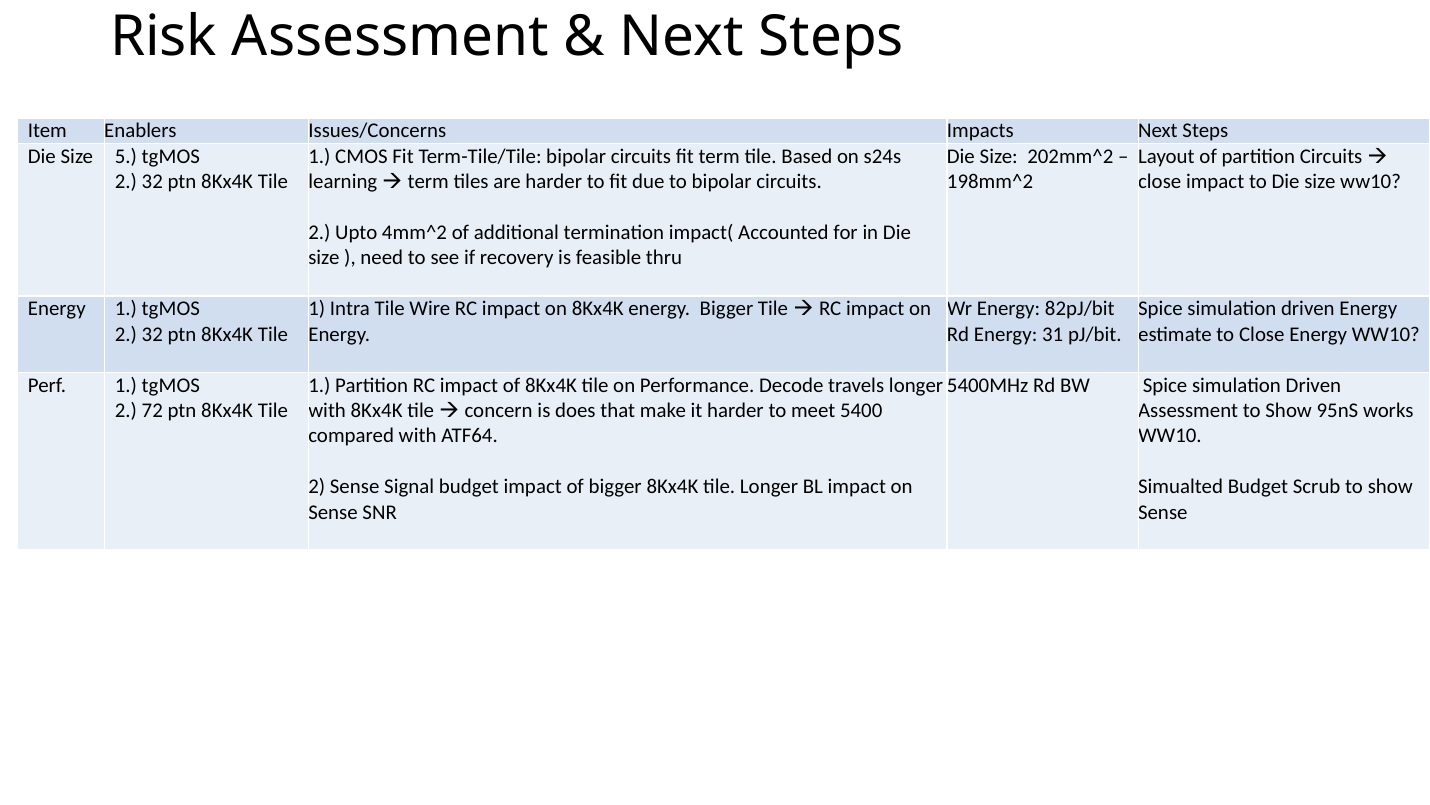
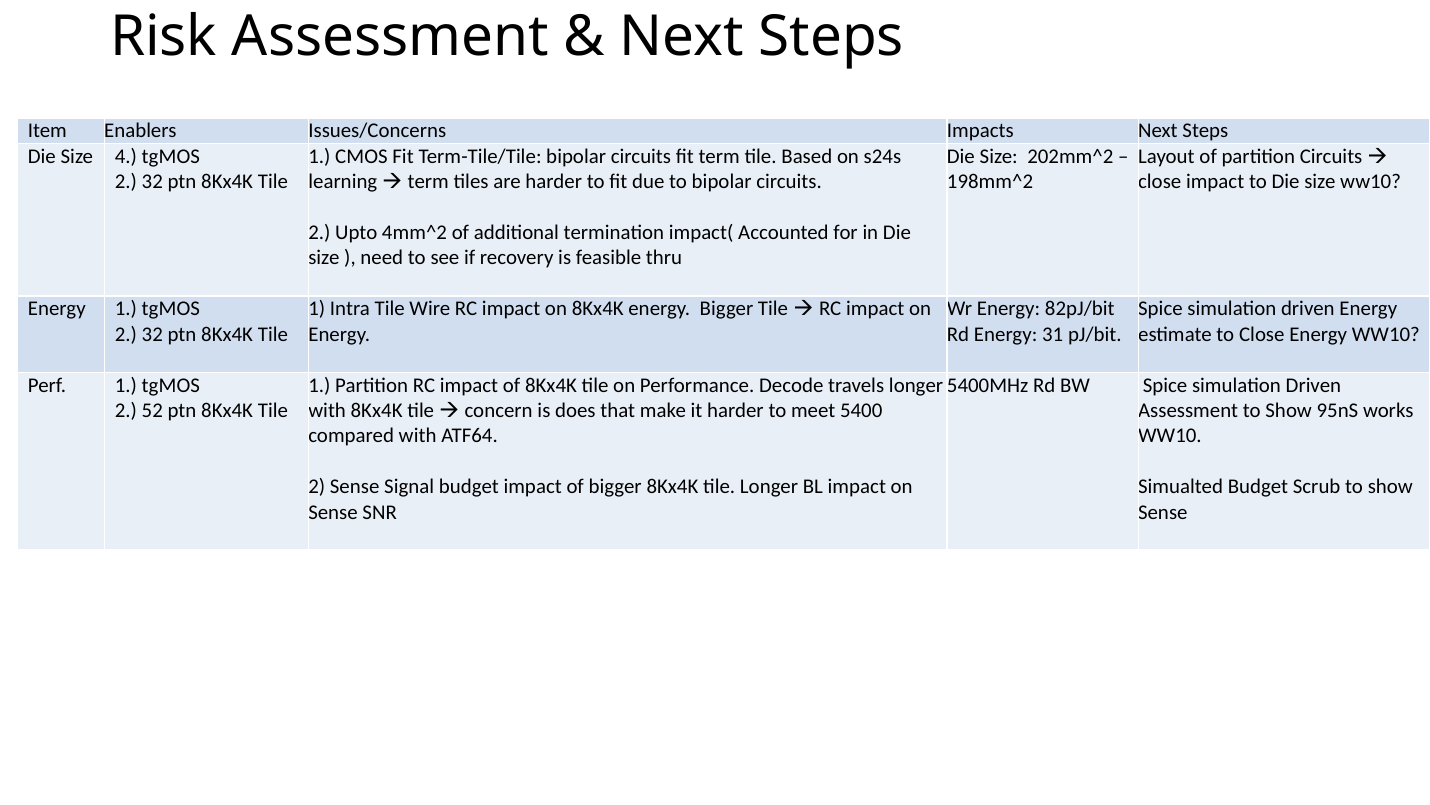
5: 5 -> 4 (126, 156)
72: 72 -> 52 (152, 410)
